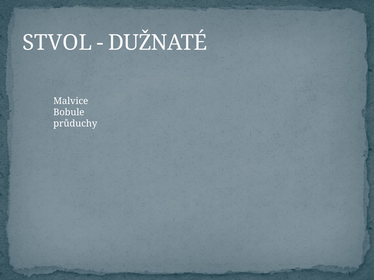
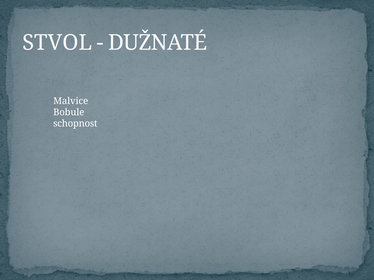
průduchy: průduchy -> schopnost (75, 124)
